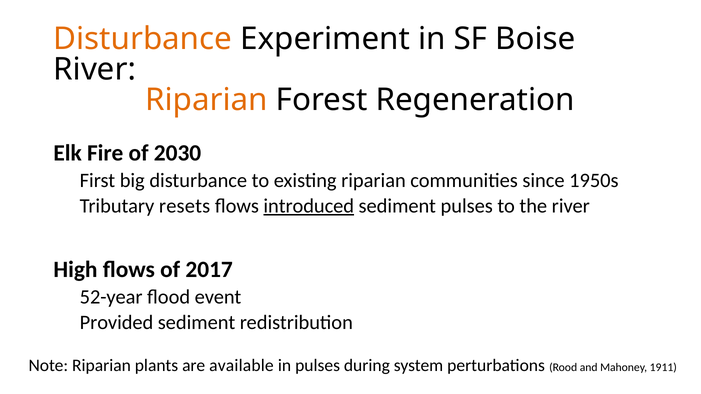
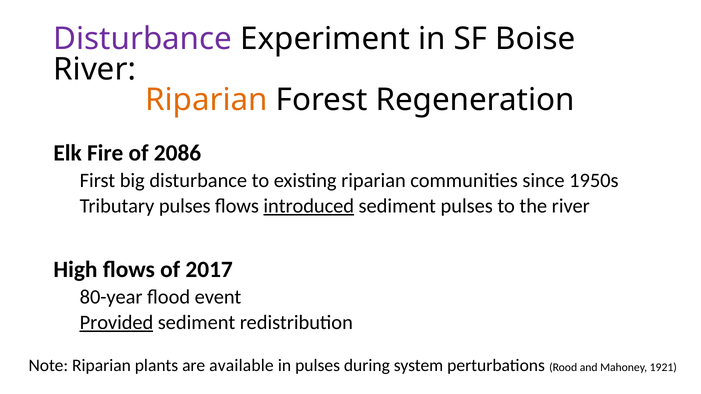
Disturbance colour: orange -> purple (143, 39)
2030: 2030 -> 2086 (178, 153)
Tributary resets: resets -> pulses (185, 206)
52-year: 52-year -> 80-year (111, 297)
Provided underline: none -> present (116, 323)
1911: 1911 -> 1921 (663, 368)
